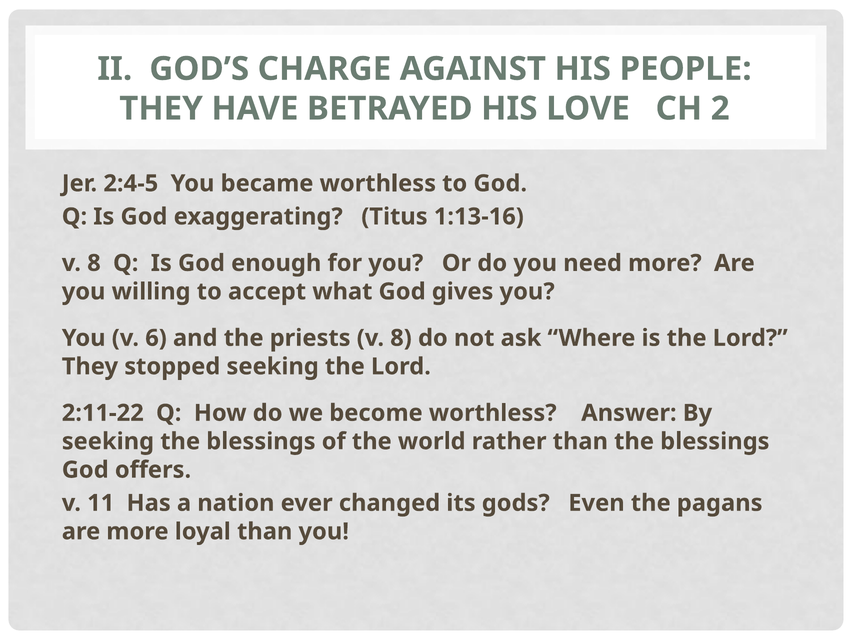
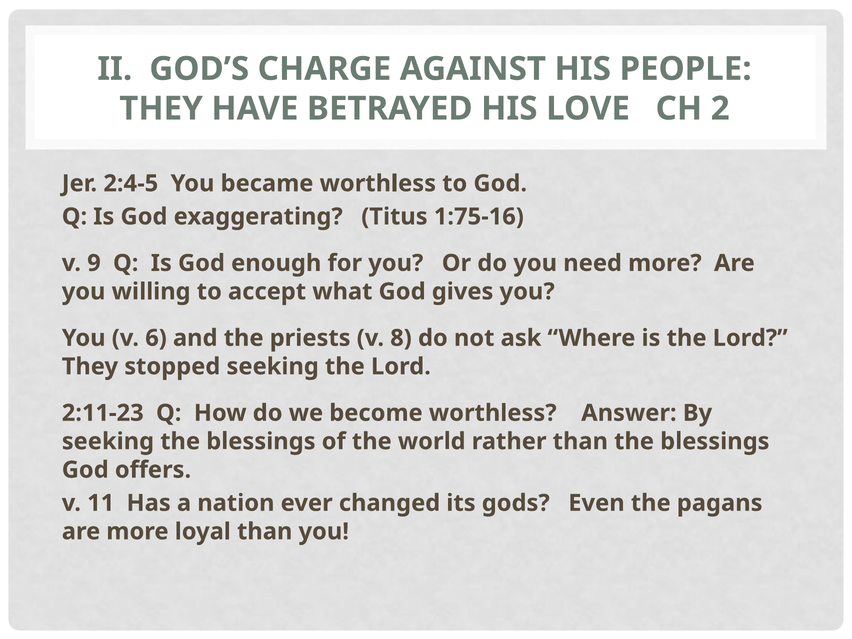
1:13-16: 1:13-16 -> 1:75-16 (479, 217)
8: 8 -> 9 (94, 263)
2:11-22: 2:11-22 -> 2:11-23 (103, 413)
